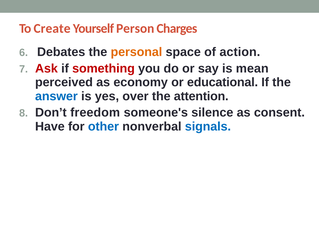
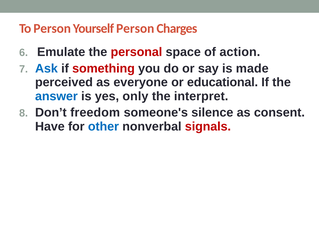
To Create: Create -> Person (52, 28)
Debates: Debates -> Emulate (61, 52)
personal colour: orange -> red (136, 52)
Ask colour: red -> blue (46, 68)
mean: mean -> made (252, 68)
economy: economy -> everyone (141, 82)
over: over -> only (135, 96)
attention: attention -> interpret (201, 96)
signals colour: blue -> red (208, 126)
